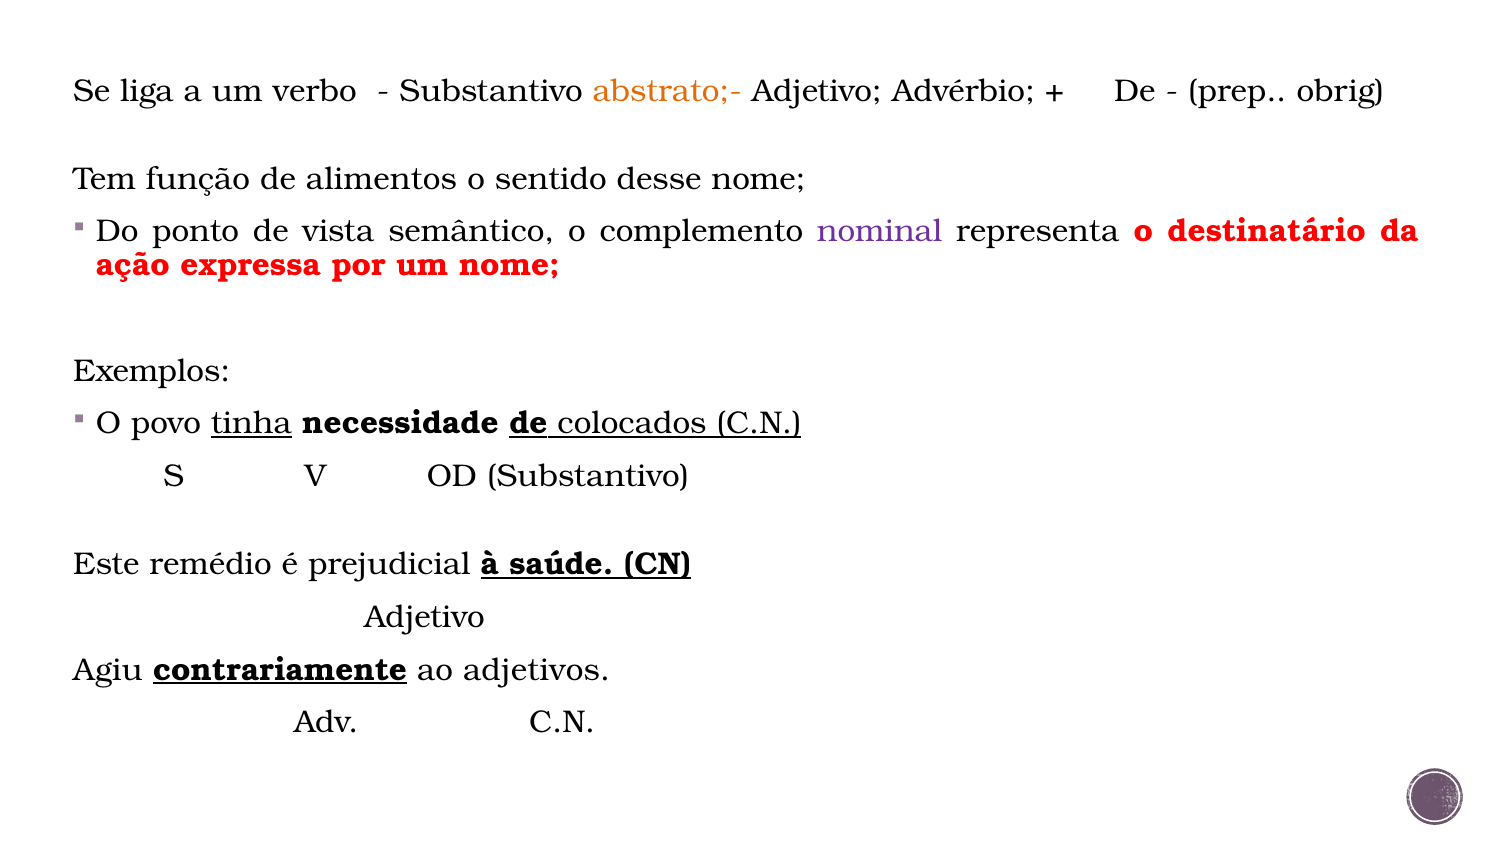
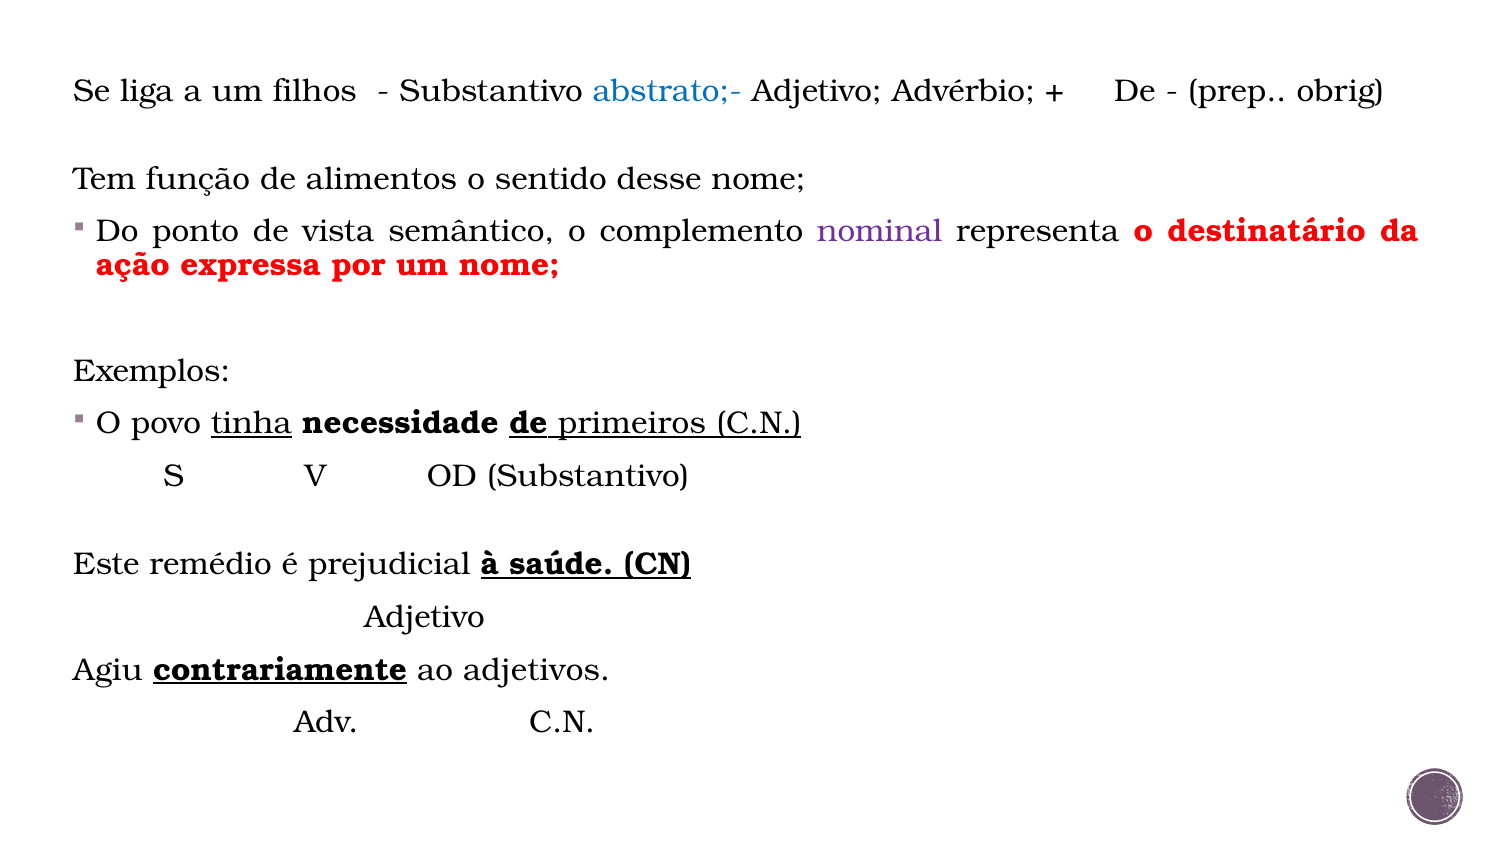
verbo: verbo -> filhos (315, 91)
abstrato;- colour: orange -> blue (667, 91)
colocados: colocados -> primeiros (632, 424)
